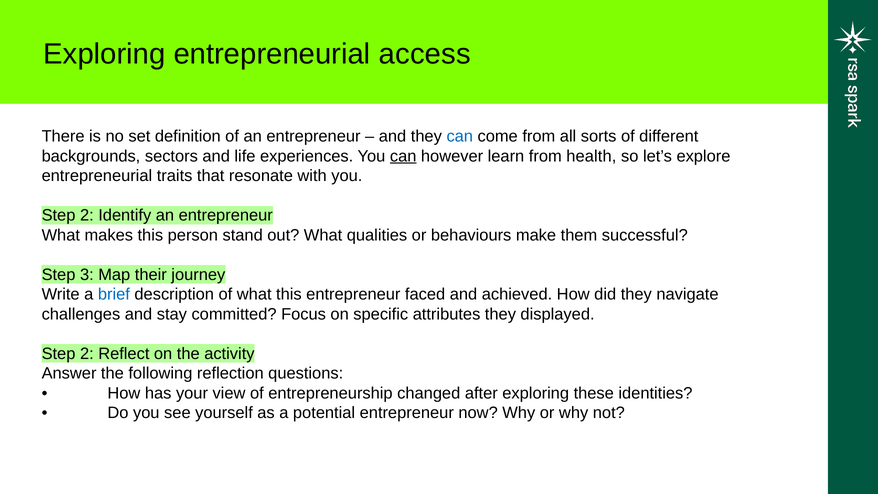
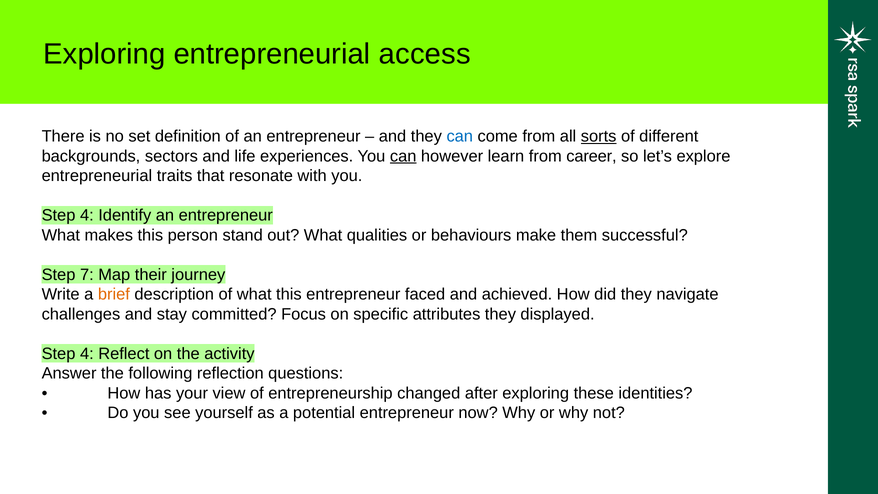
sorts underline: none -> present (599, 136)
health: health -> career (591, 156)
2: 2 -> 4 (87, 215)
3: 3 -> 7 (87, 275)
brief colour: blue -> orange (114, 294)
2: 2 -> 4 (87, 354)
